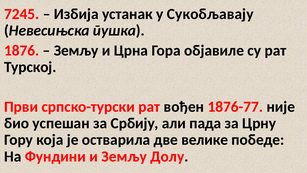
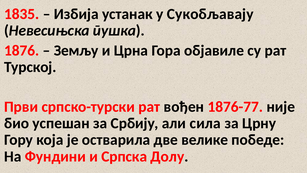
7245: 7245 -> 1835 (22, 14)
пада: пада -> сила (205, 123)
и Земљу: Земљу -> Српска (124, 156)
